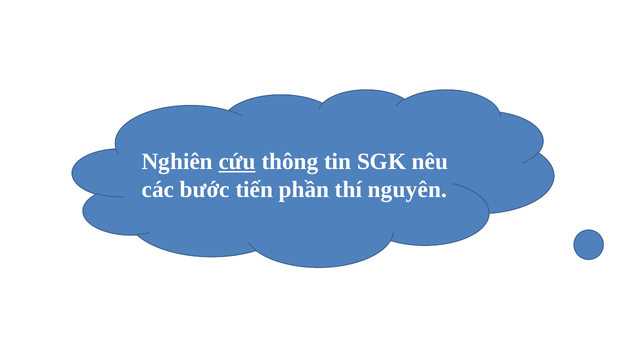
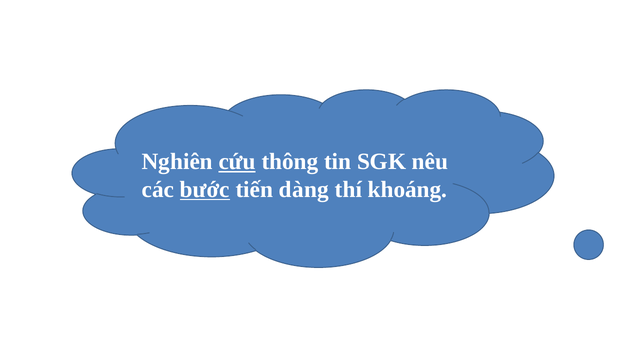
bước underline: none -> present (205, 189)
phần: phần -> dàng (304, 189)
nguyên: nguyên -> khoáng (408, 189)
